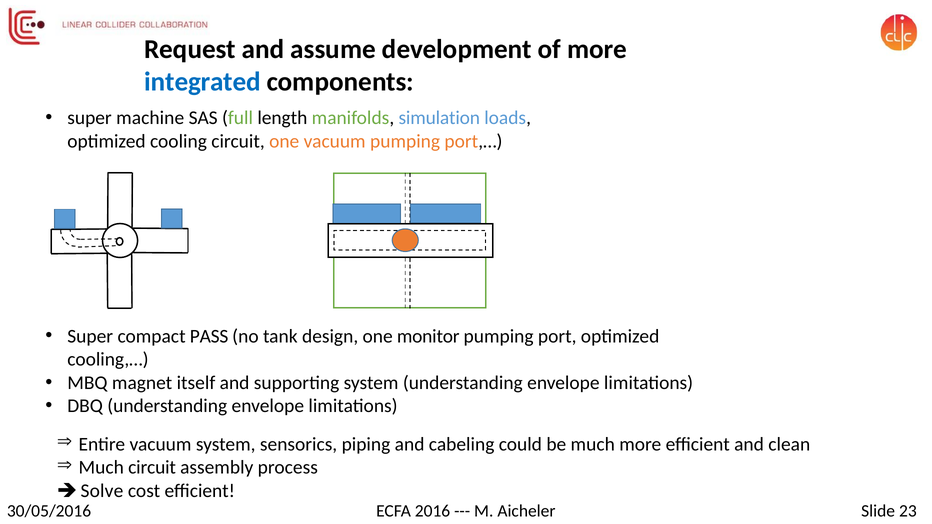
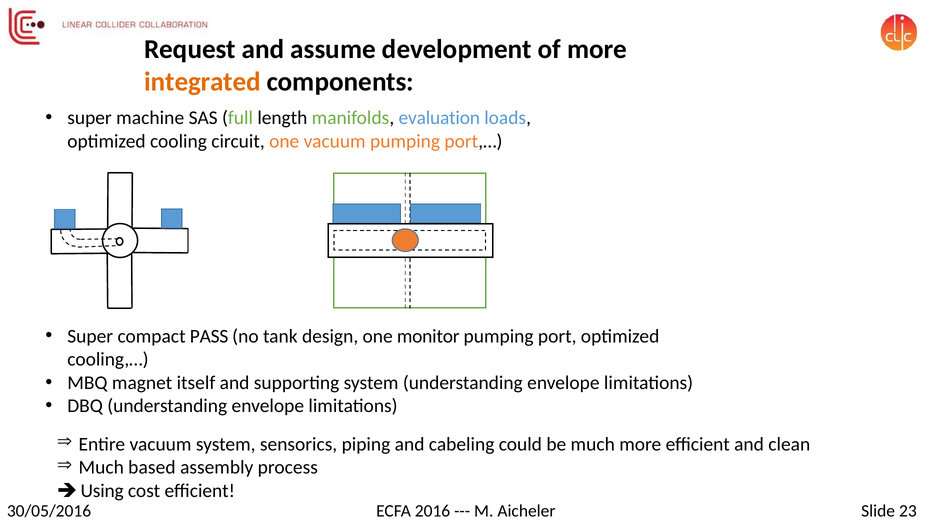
integrated colour: blue -> orange (203, 82)
simulation: simulation -> evaluation (439, 118)
Much circuit: circuit -> based (152, 468)
Solve: Solve -> Using (102, 491)
